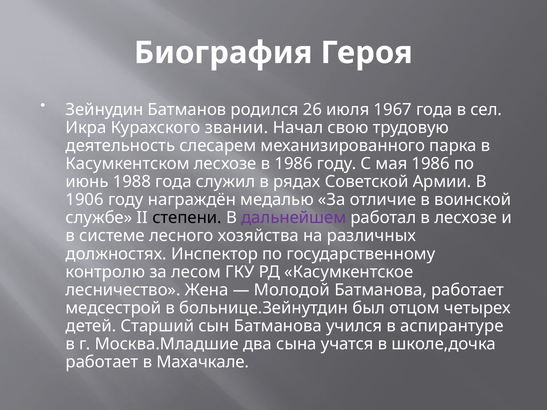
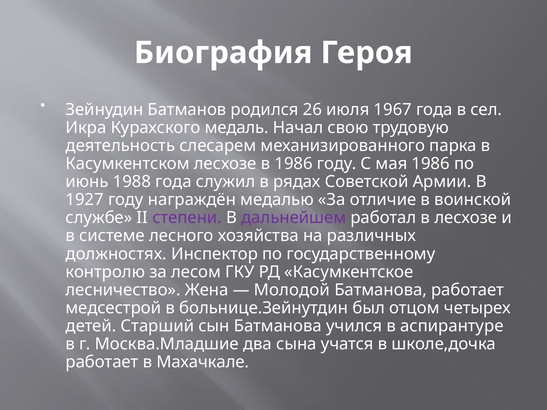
звании: звании -> медаль (237, 128)
1906: 1906 -> 1927 (85, 200)
степени colour: black -> purple (187, 218)
